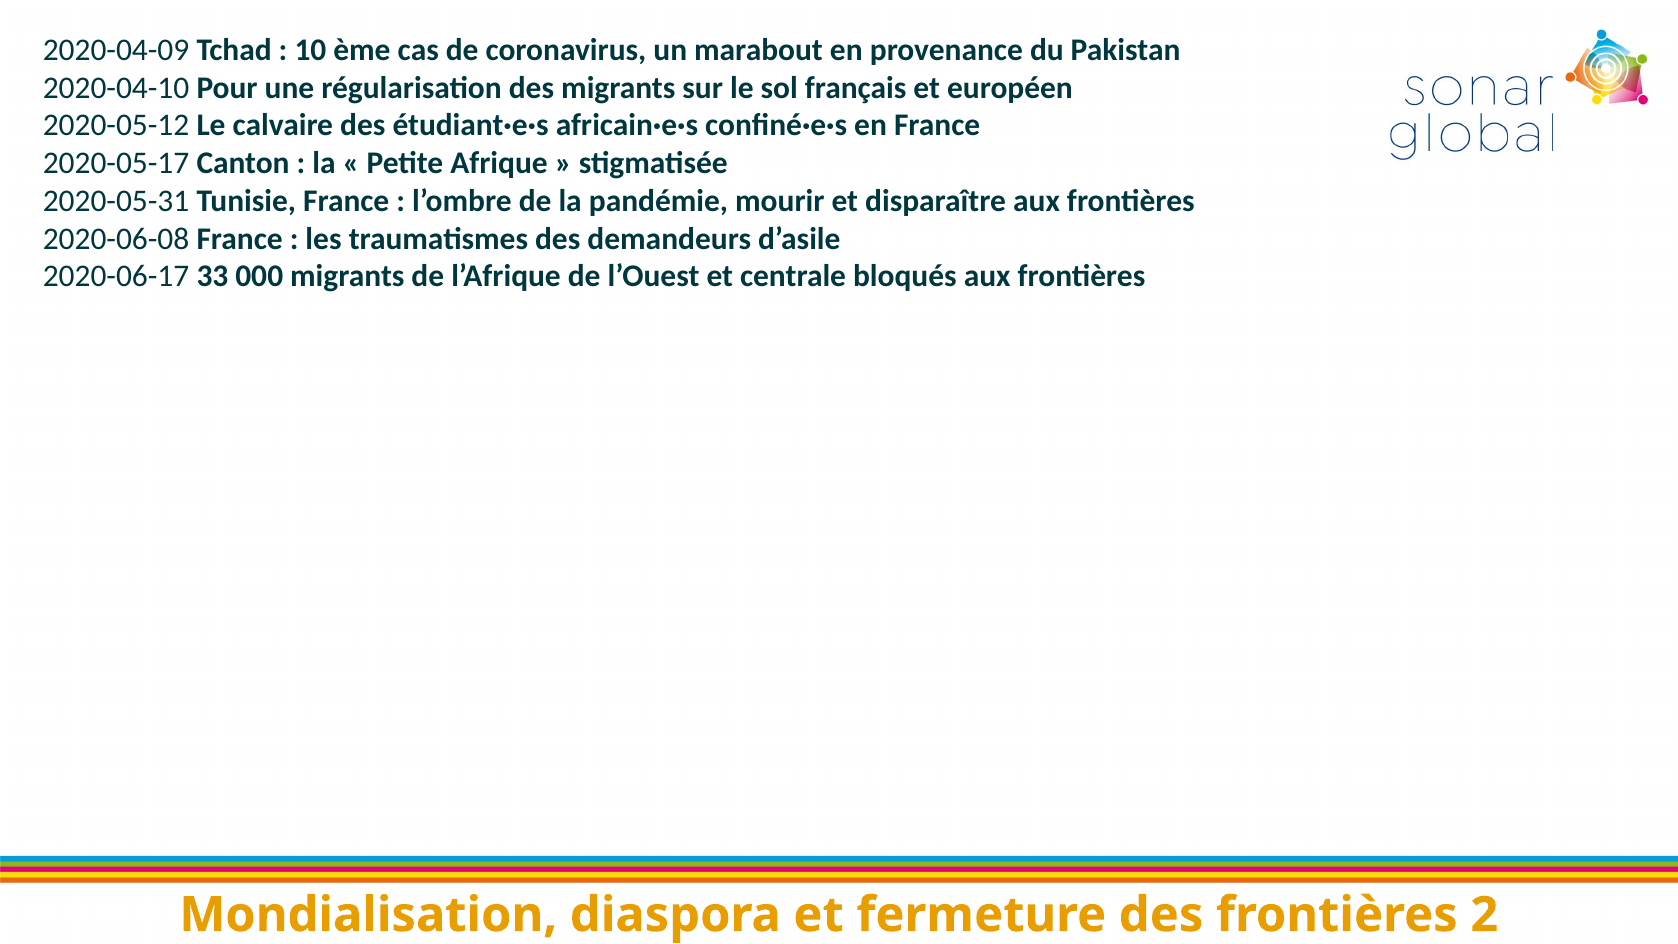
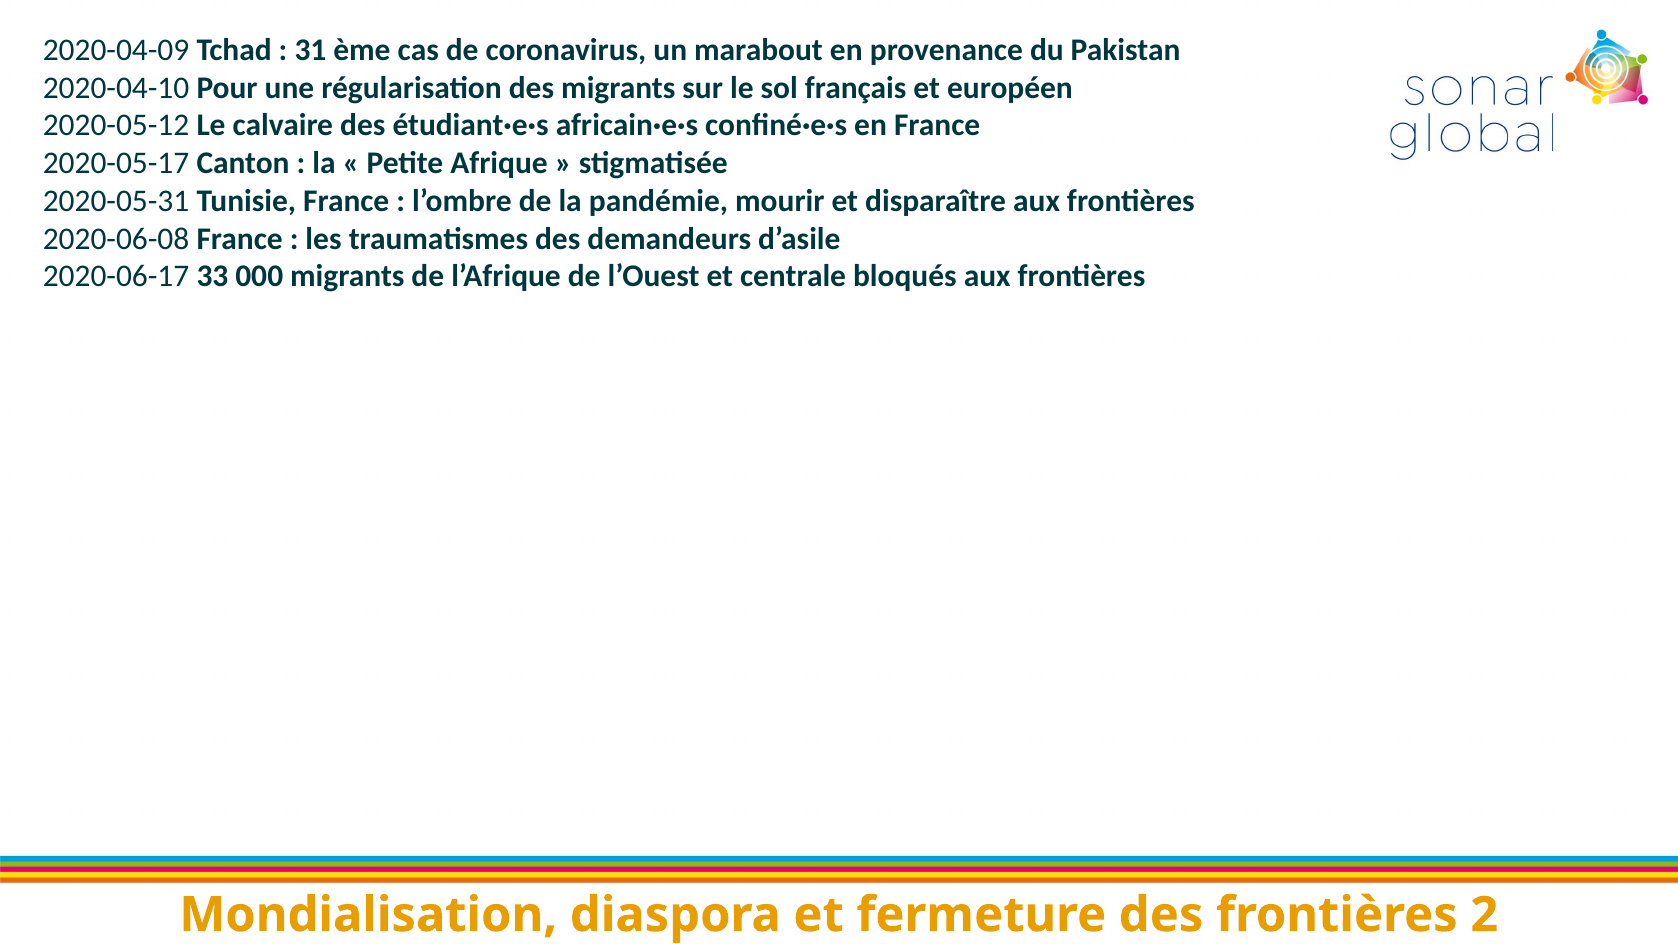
10: 10 -> 31 (310, 50)
